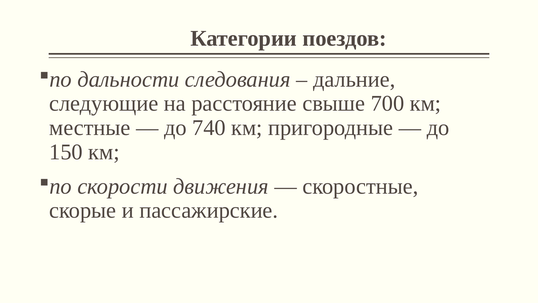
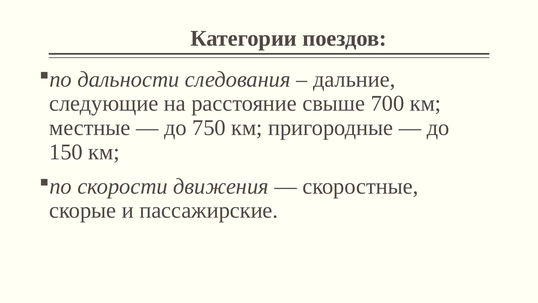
740: 740 -> 750 (209, 128)
